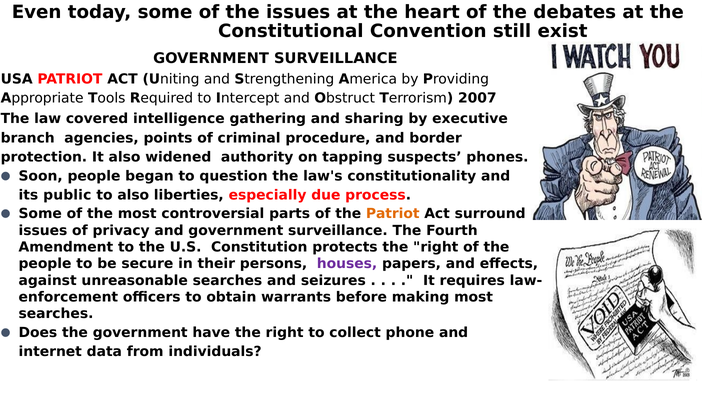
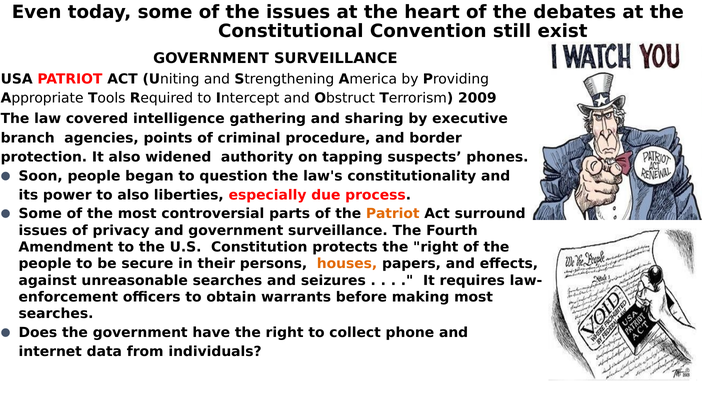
2007: 2007 -> 2009 (477, 98)
public: public -> power (67, 195)
houses colour: purple -> orange (347, 264)
